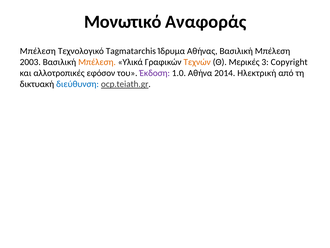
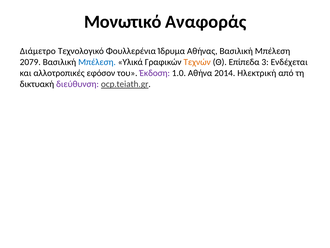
Μπέλεση: Μπέλεση -> Διάμετρο (38, 51)
Tagmatarchis: Tagmatarchis -> Φουλλερένια (131, 51)
2003: 2003 -> 2079 (30, 62)
Μπέλεση colour: orange -> blue (97, 62)
Μερικές: Μερικές -> Επίπεδα (244, 62)
Copyright: Copyright -> Ενδέχεται (289, 62)
διεύθυνση colour: blue -> purple (78, 84)
